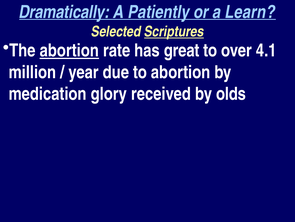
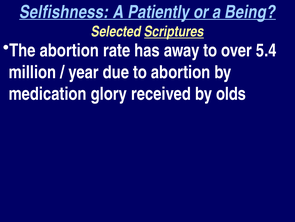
Dramatically: Dramatically -> Selfishness (64, 12)
Learn: Learn -> Being (250, 12)
abortion underline: present -> none (69, 50)
great: great -> away (182, 50)
4.1: 4.1 -> 5.4 (266, 50)
